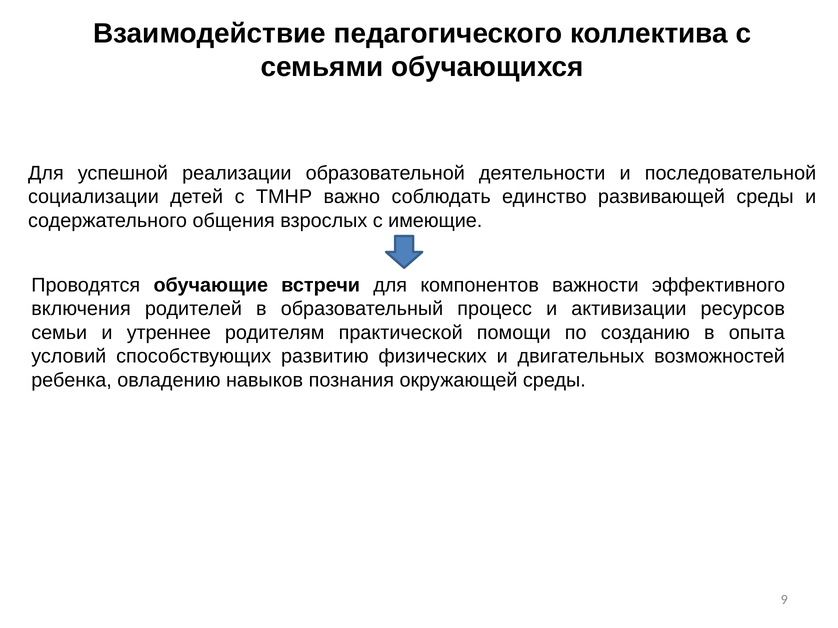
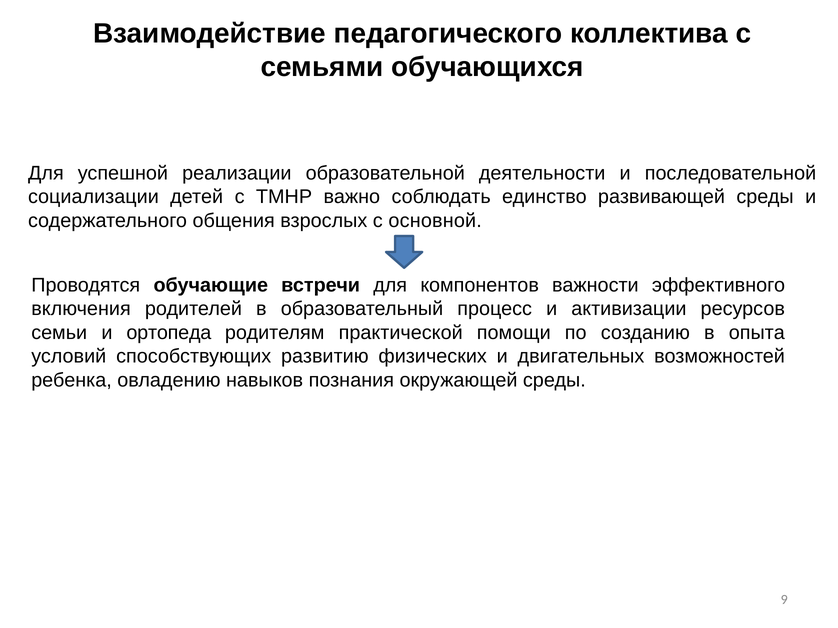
имеющие: имеющие -> основной (435, 221)
утреннее: утреннее -> ортопеда (169, 333)
